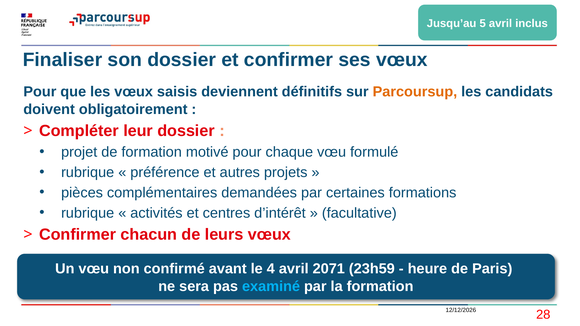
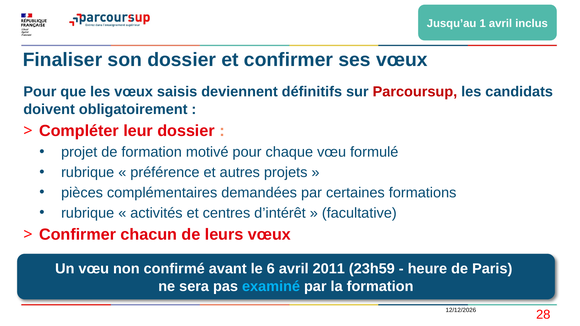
5: 5 -> 1 (483, 23)
Parcoursup colour: orange -> red (415, 92)
4: 4 -> 6 (271, 269)
2071: 2071 -> 2011 (329, 269)
